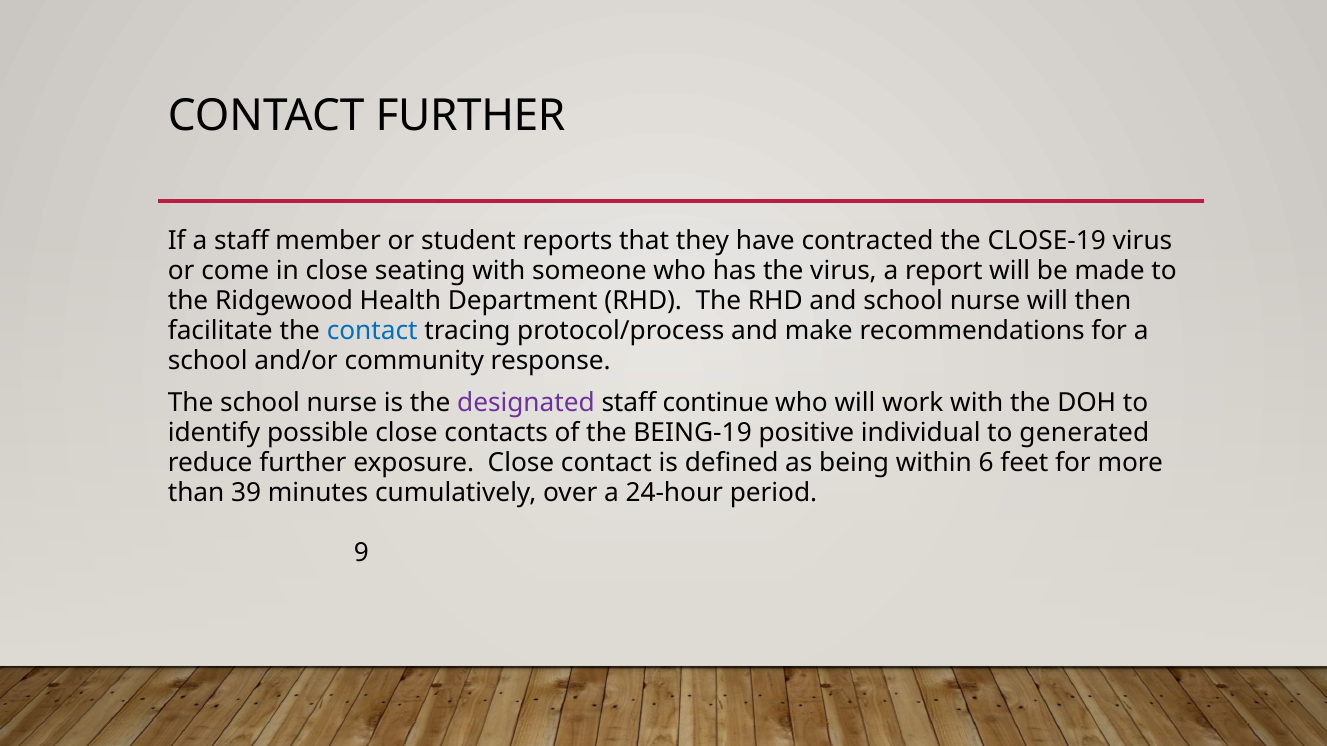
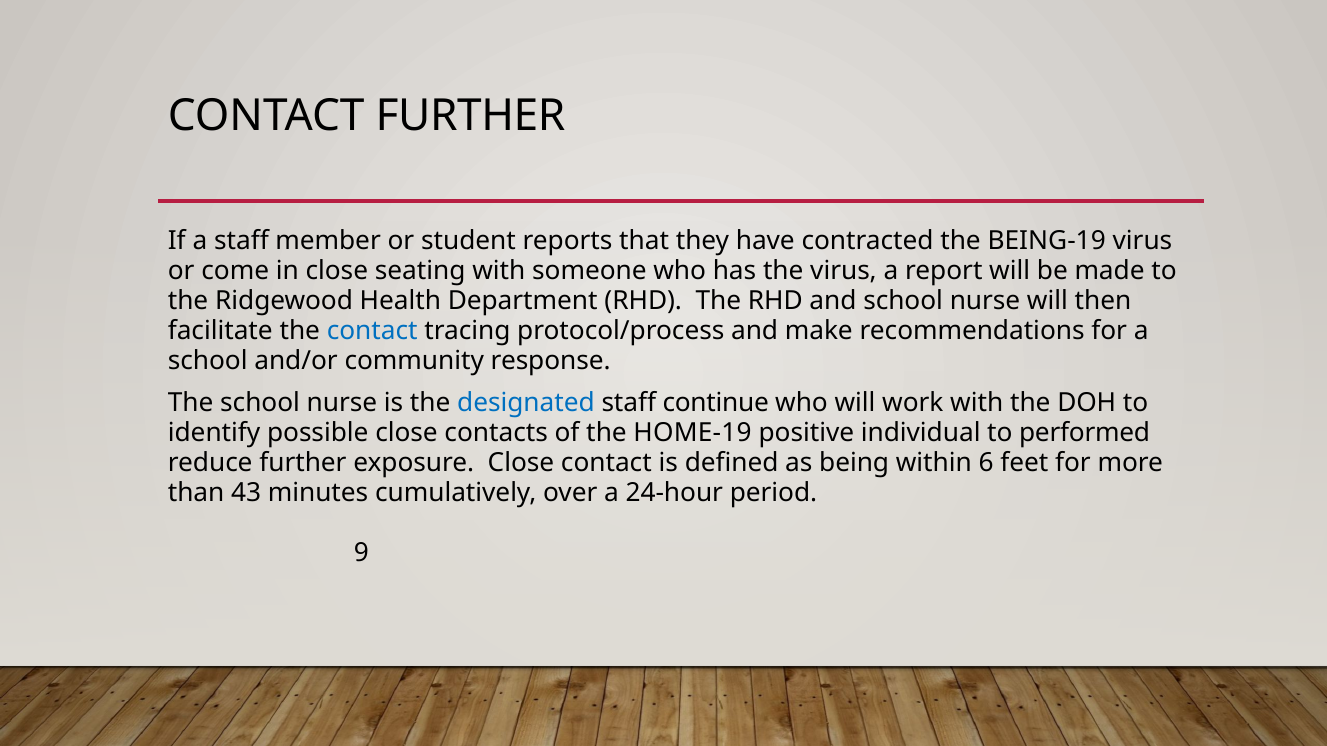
CLOSE-19: CLOSE-19 -> BEING-19 (1047, 241)
designated colour: purple -> blue (526, 403)
BEING-19: BEING-19 -> HOME-19 (692, 433)
generated: generated -> performed (1085, 433)
39: 39 -> 43 (246, 493)
